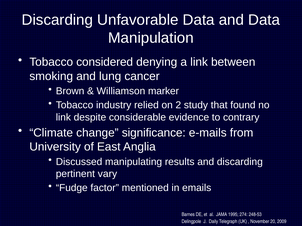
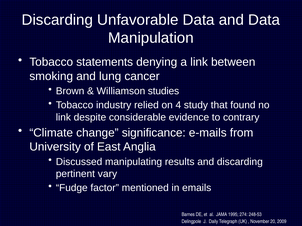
considered: considered -> statements (105, 62)
marker: marker -> studies (163, 91)
2: 2 -> 4 (178, 105)
